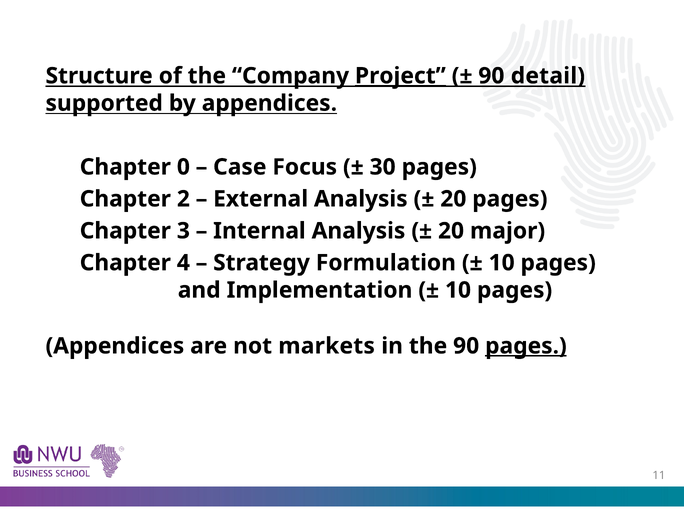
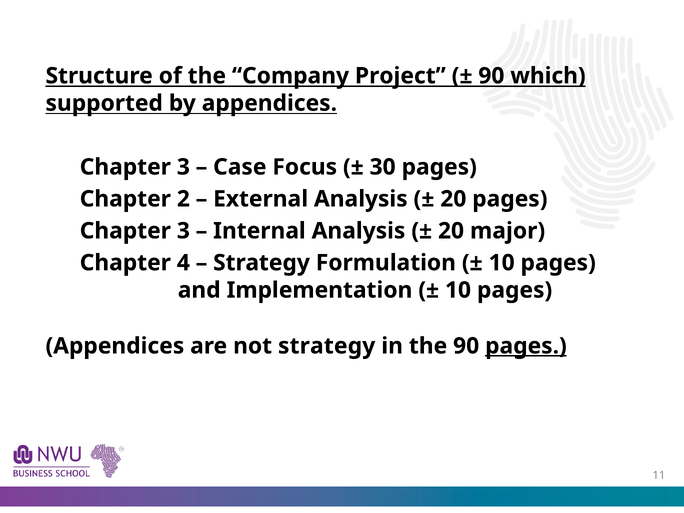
Project underline: present -> none (400, 76)
detail: detail -> which (548, 76)
0: 0 -> 3 (183, 167)
not markets: markets -> strategy (327, 346)
